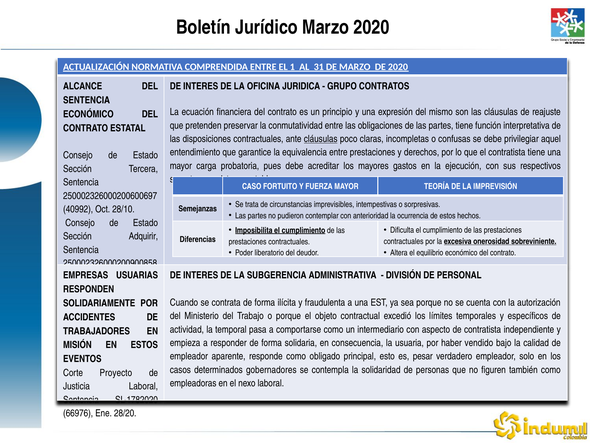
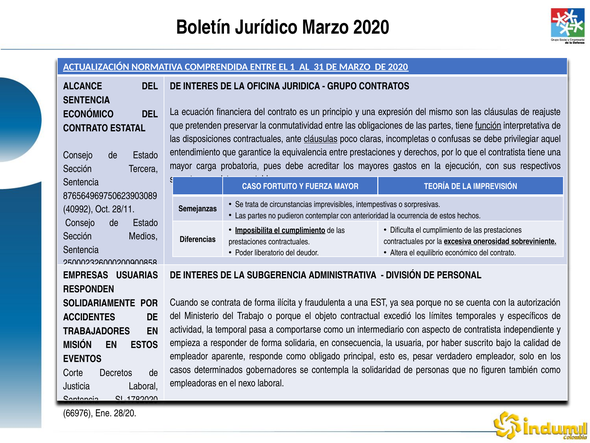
función underline: none -> present (488, 125)
250002326000200600697: 250002326000200600697 -> 876564969750623903089 (110, 196)
28/10: 28/10 -> 28/11 (123, 209)
Adquirir: Adquirir -> Medios (143, 236)
vendido: vendido -> suscrito (479, 343)
Proyecto: Proyecto -> Decretos (116, 372)
